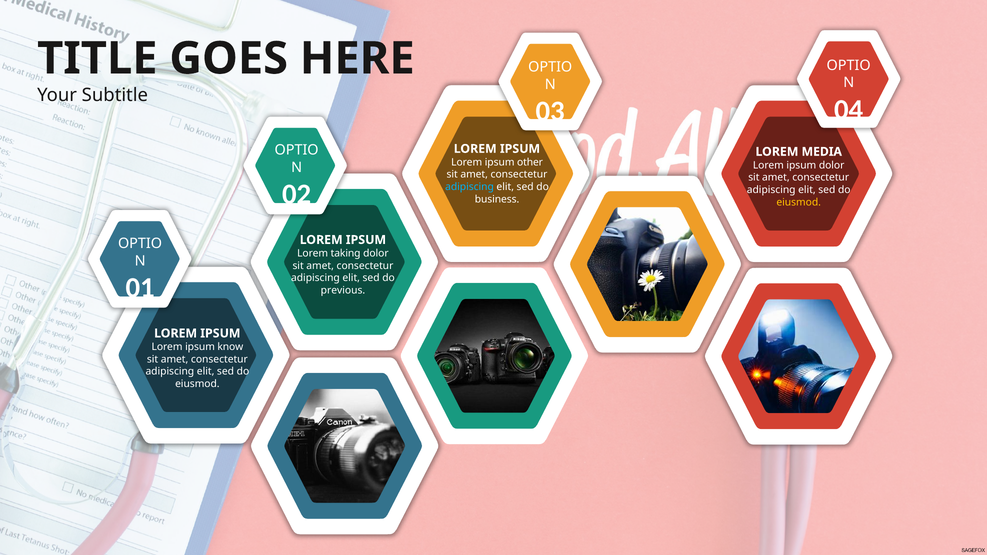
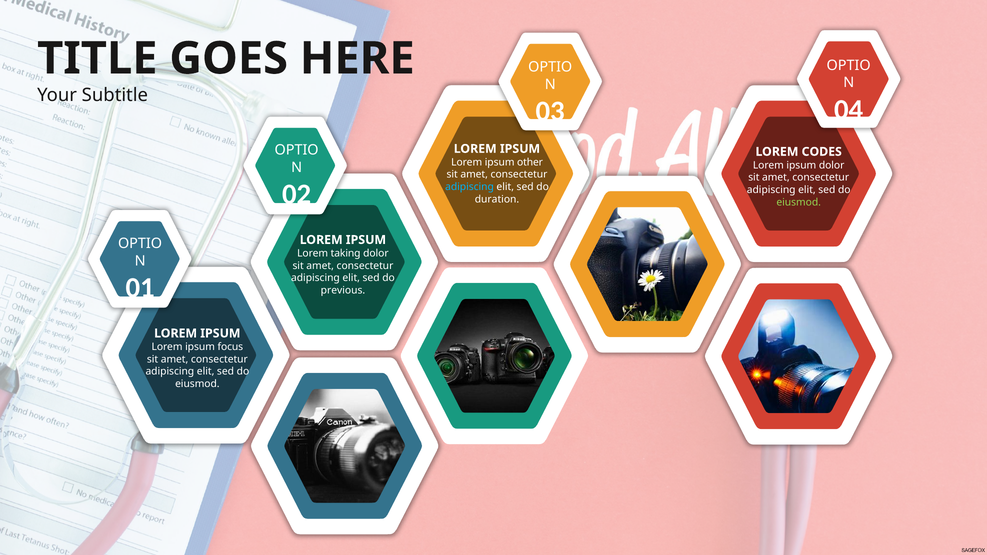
MEDIA: MEDIA -> CODES (822, 152)
business: business -> duration (497, 199)
eiusmod colour: yellow -> light green (799, 202)
know: know -> focus (230, 347)
